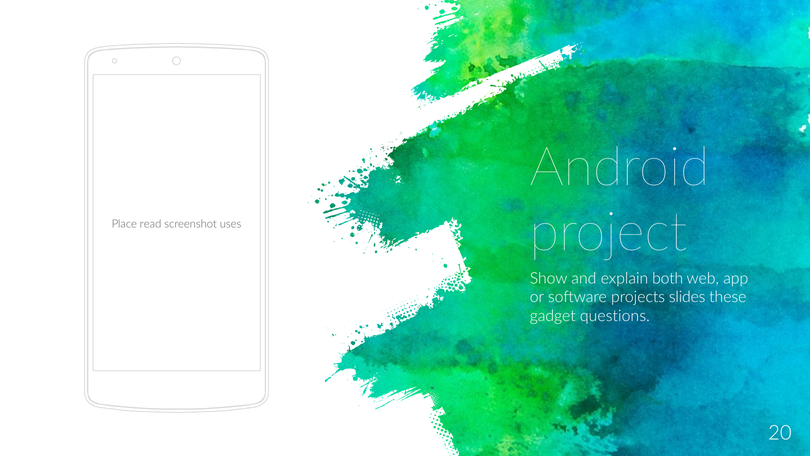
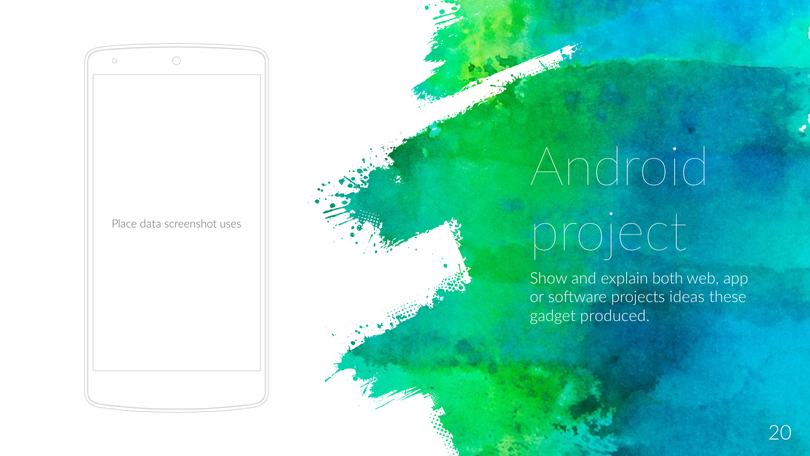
read: read -> data (151, 224)
slides: slides -> ideas (687, 297)
questions: questions -> produced (615, 316)
